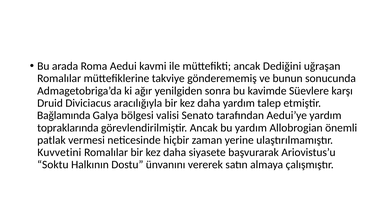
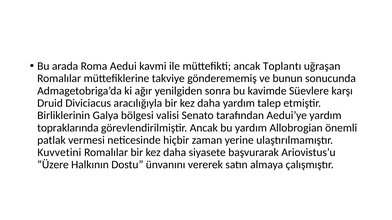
Dediğini: Dediğini -> Toplantı (282, 66)
Bağlamında: Bağlamında -> Birliklerinin (64, 116)
Soktu: Soktu -> Üzere (53, 165)
